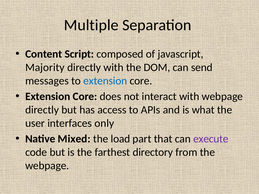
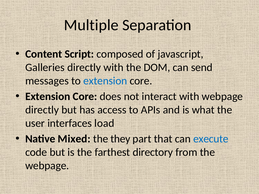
Majority: Majority -> Galleries (45, 67)
only: only -> load (104, 123)
load: load -> they (120, 139)
execute colour: purple -> blue (211, 139)
